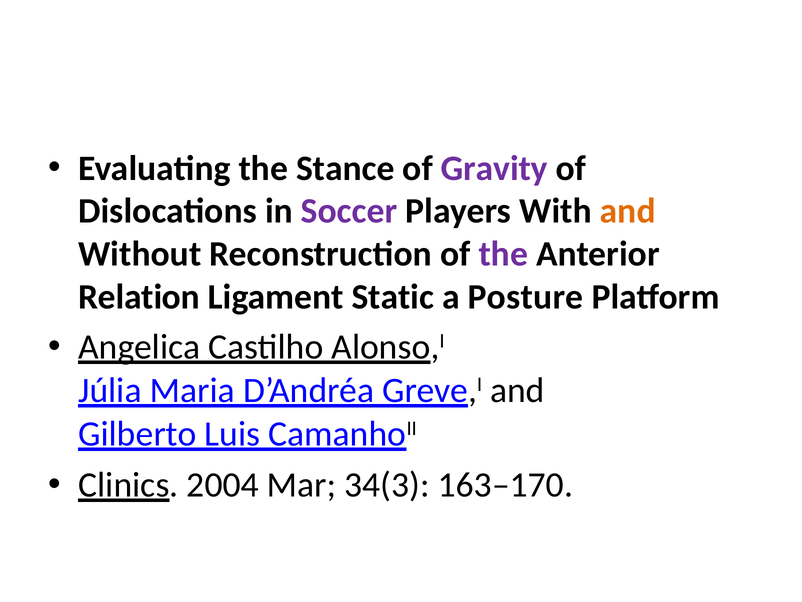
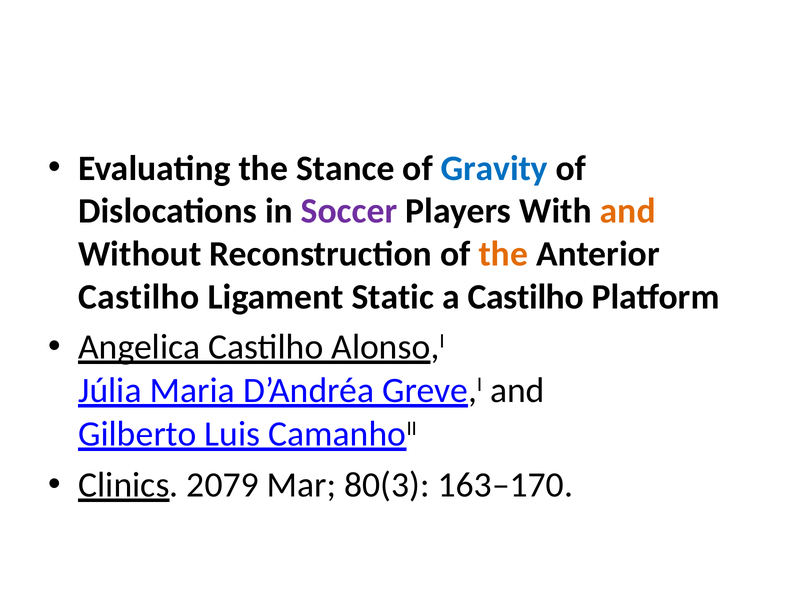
Gravity colour: purple -> blue (494, 168)
the colour: purple -> orange (503, 254)
Relation: Relation -> Castilho (139, 297)
a Posture: Posture -> Castilho (526, 297)
2004: 2004 -> 2079 (223, 484)
34(3: 34(3 -> 80(3 (387, 484)
